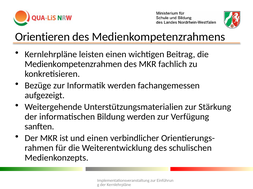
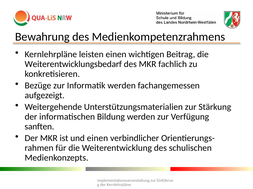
Orientieren: Orientieren -> Bewahrung (42, 37)
Medienkompetenzrahmen: Medienkompetenzrahmen -> Weiterentwicklungsbedarf (73, 64)
